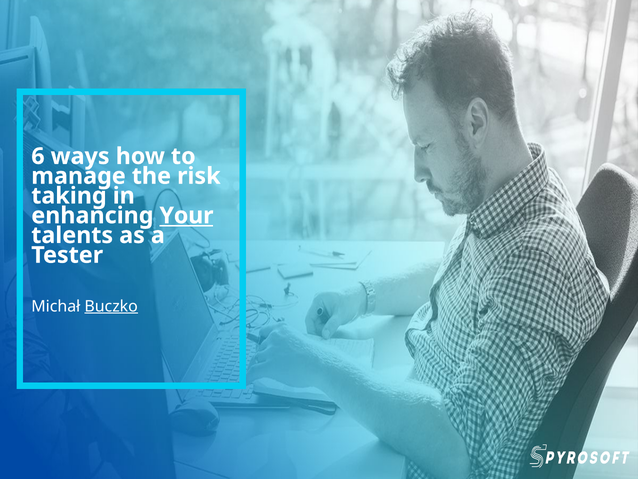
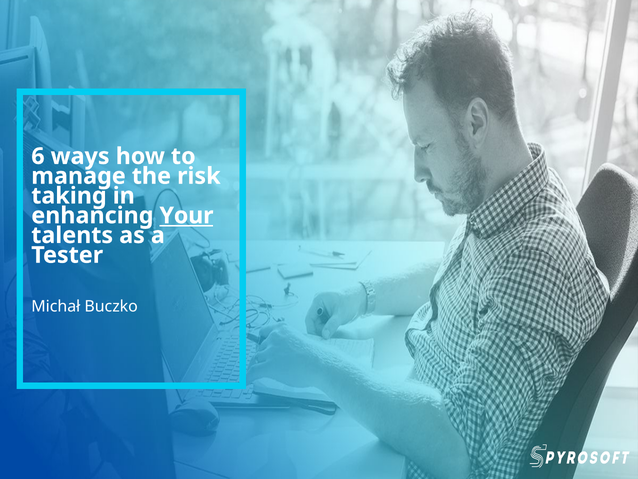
Buczko underline: present -> none (111, 306)
